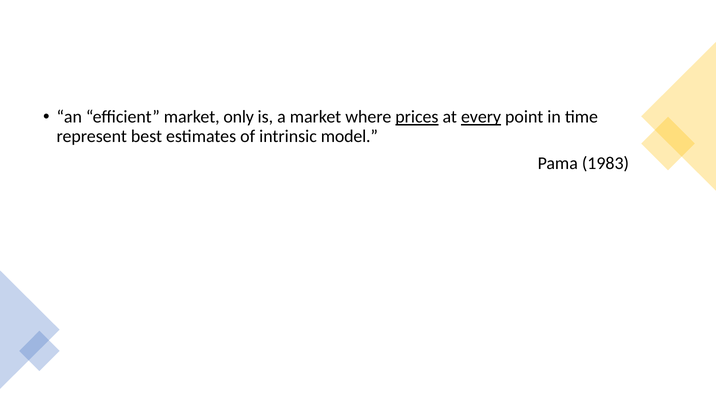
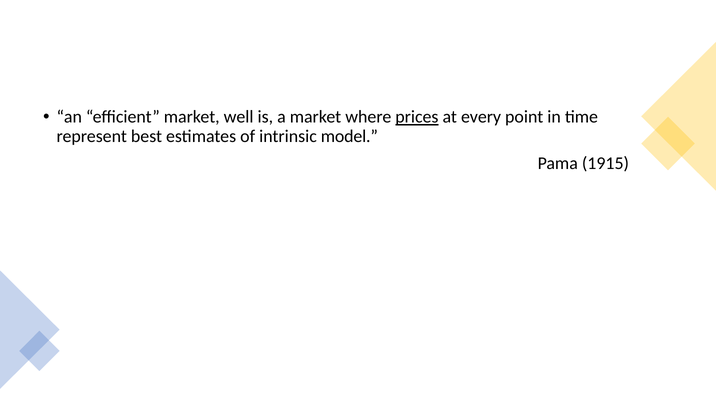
only: only -> well (239, 117)
every underline: present -> none (481, 117)
1983: 1983 -> 1915 (605, 163)
